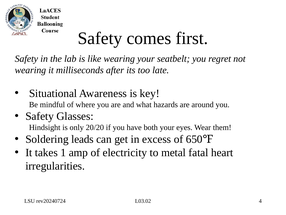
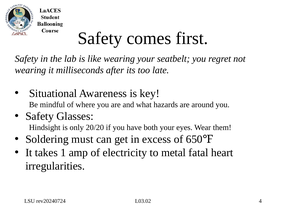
leads: leads -> must (82, 139)
